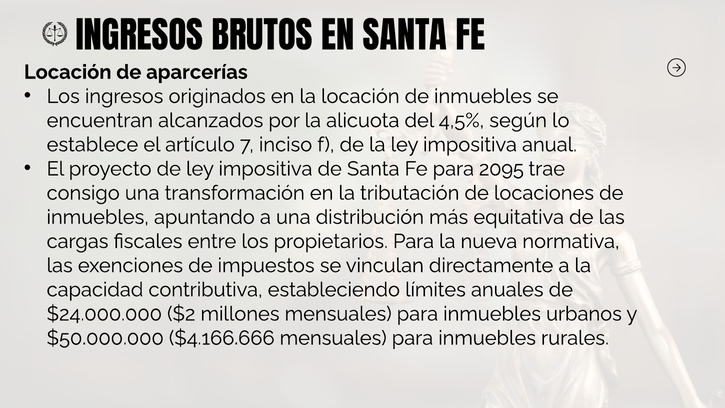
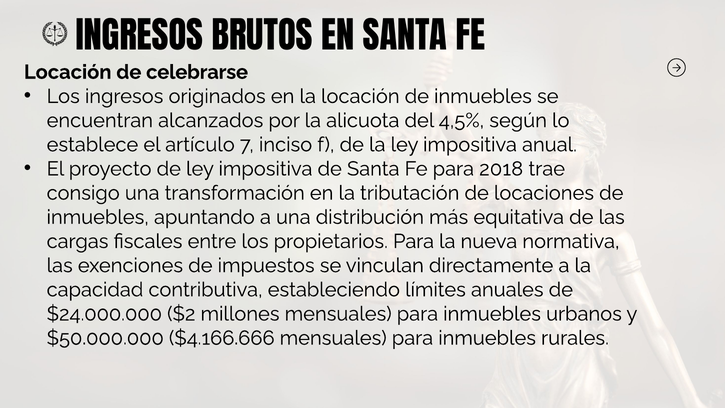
aparcerías: aparcerías -> celebrarse (197, 72)
2095: 2095 -> 2018 (501, 169)
